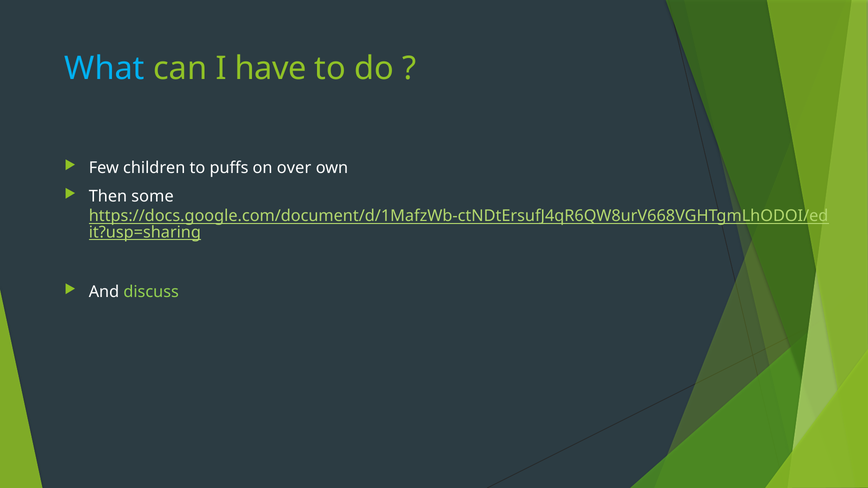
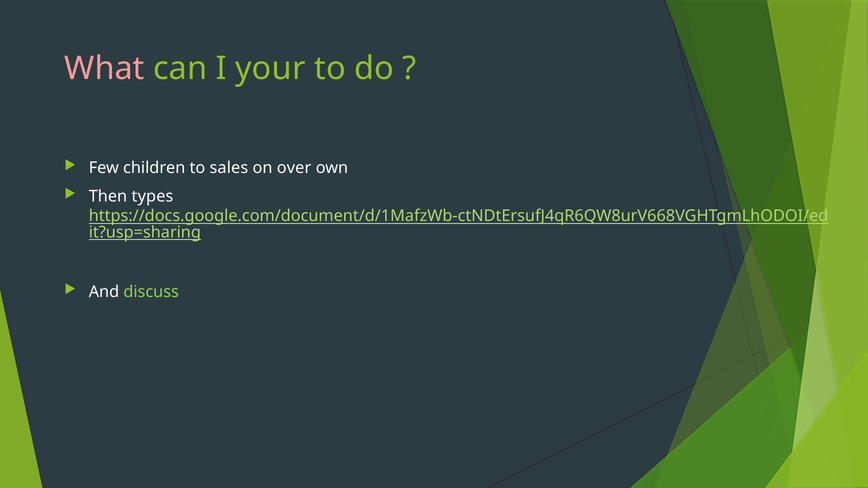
What colour: light blue -> pink (105, 68)
have: have -> your (270, 68)
puffs: puffs -> sales (229, 168)
some: some -> types (152, 197)
